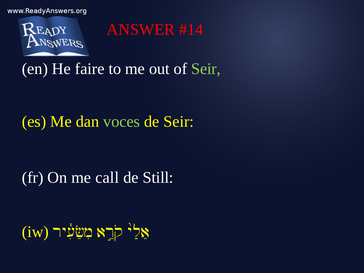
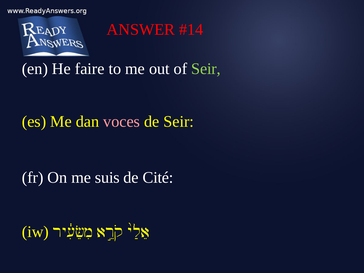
voces colour: light green -> pink (122, 122)
call: call -> suis (107, 178)
Still: Still -> Cité (158, 178)
